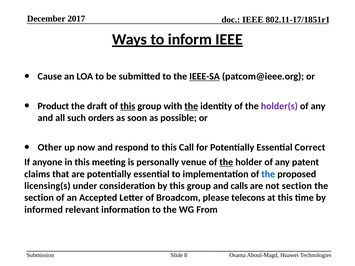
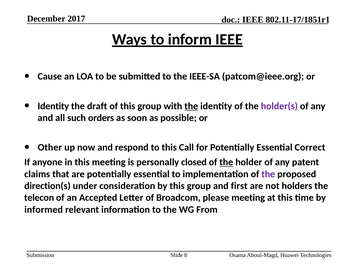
IEEE-SA underline: present -> none (205, 77)
Product: Product -> Identity (53, 106)
this underline: present -> none (128, 106)
venue: venue -> closed (194, 162)
the colour: blue -> purple (268, 174)
licensing(s: licensing(s -> direction(s (47, 186)
calls: calls -> first (239, 186)
not section: section -> holders (297, 186)
section: section -> telecon (39, 198)
please telecons: telecons -> meeting (248, 198)
